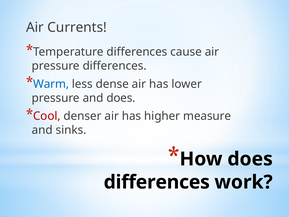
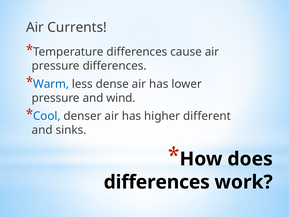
and does: does -> wind (121, 98)
Cool colour: red -> blue (47, 116)
measure: measure -> different (207, 116)
